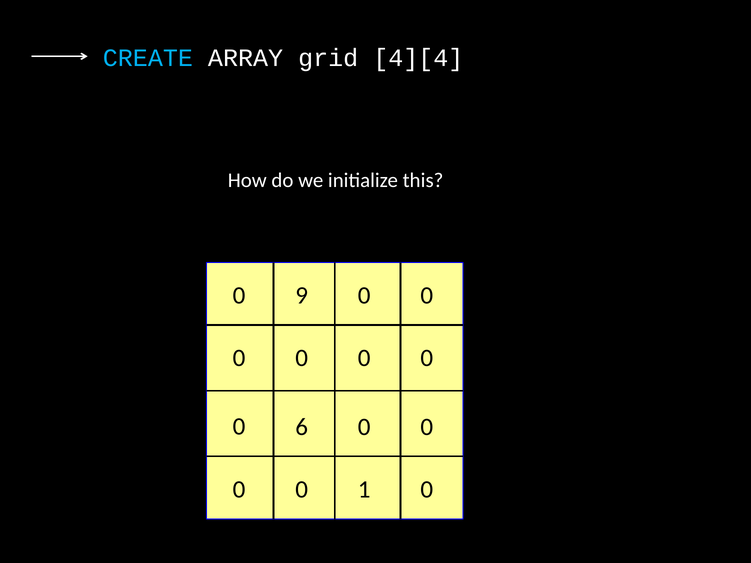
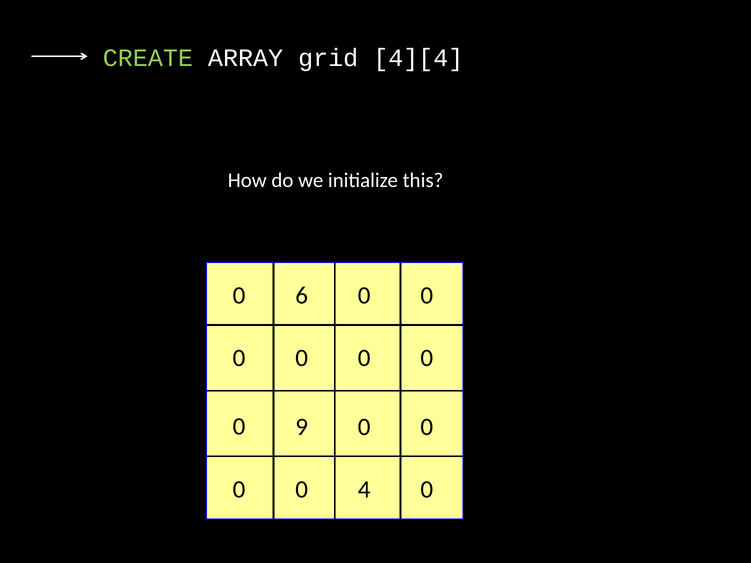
CREATE colour: light blue -> light green (148, 58)
9: 9 -> 6 (302, 296)
6: 6 -> 9 (302, 427)
1: 1 -> 4 (364, 490)
